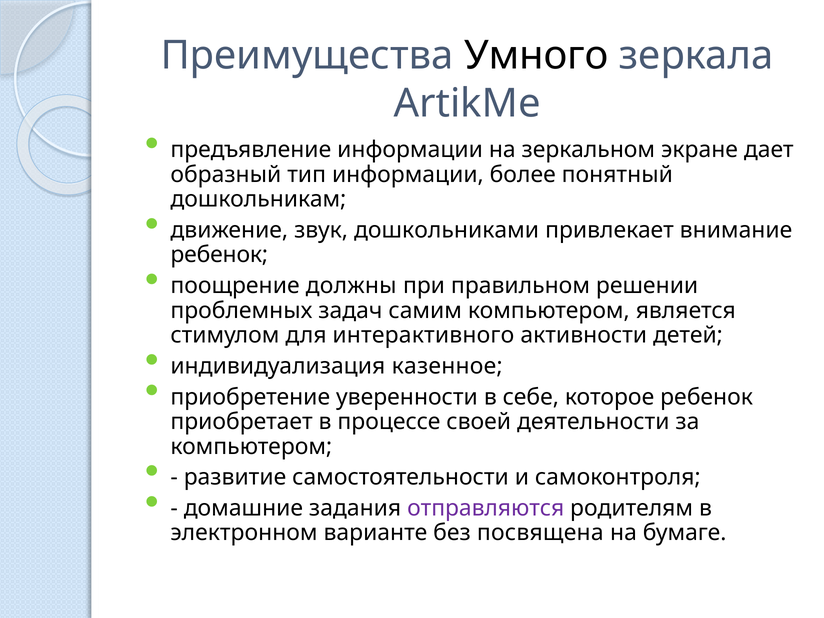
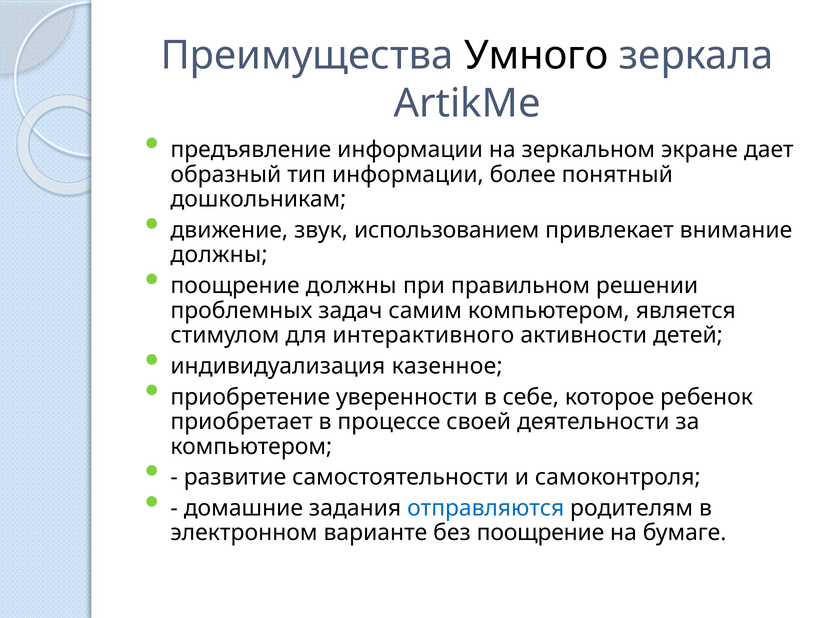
дошкольниками: дошкольниками -> использованием (447, 230)
ребенок: ребенок -> должны (219, 255)
отправляются colour: purple -> blue (486, 508)
без посвящена: посвящена -> поощрение (540, 533)
